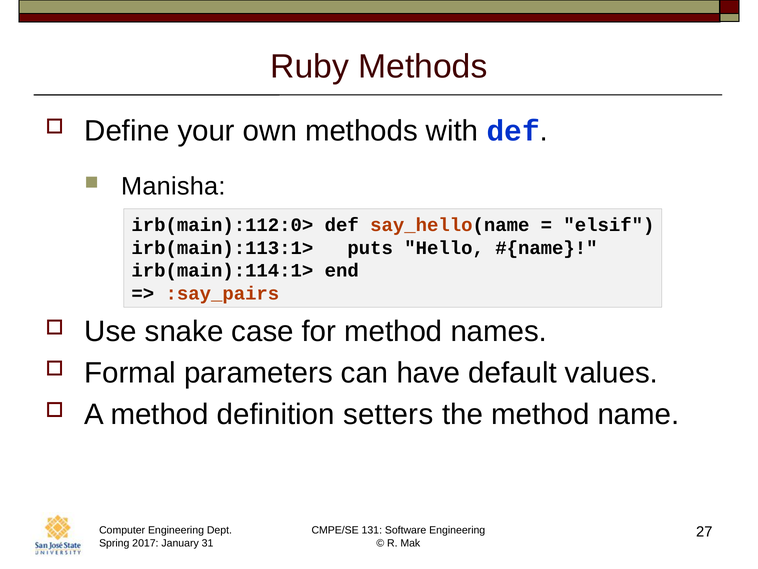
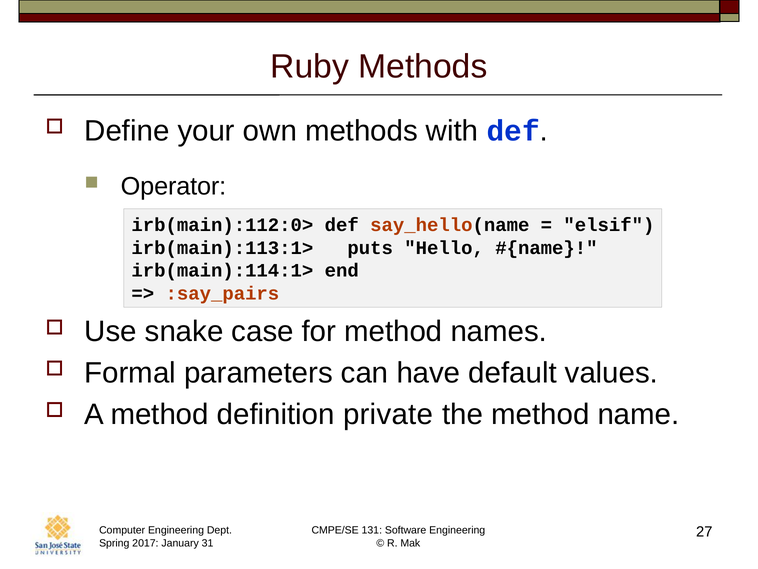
Manisha: Manisha -> Operator (173, 186)
setters: setters -> private (388, 414)
